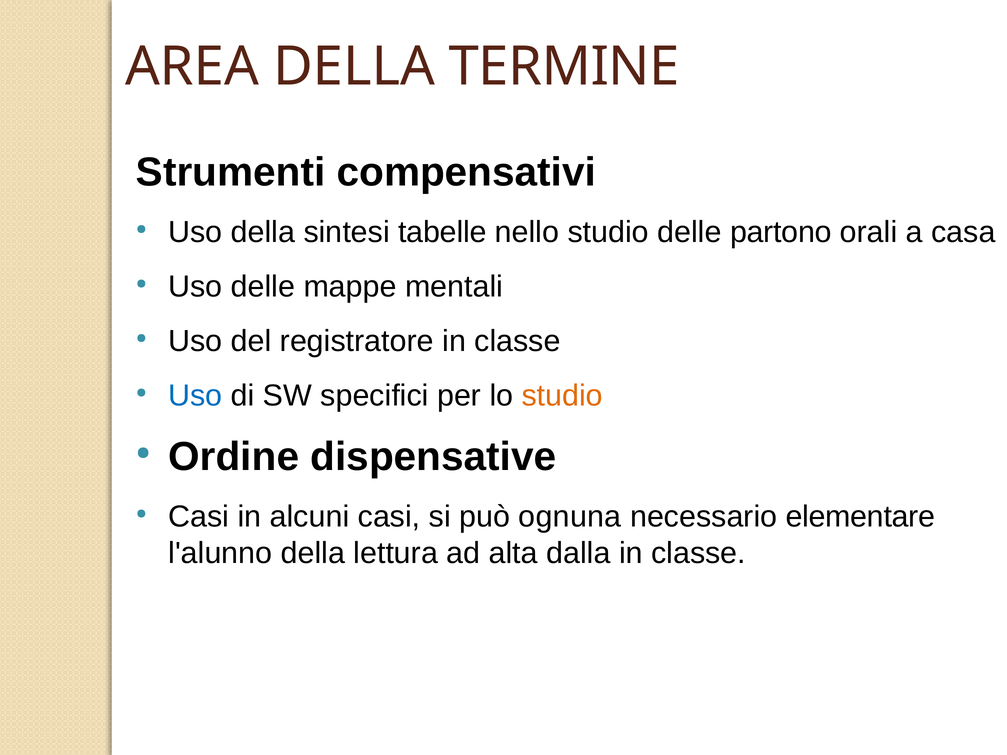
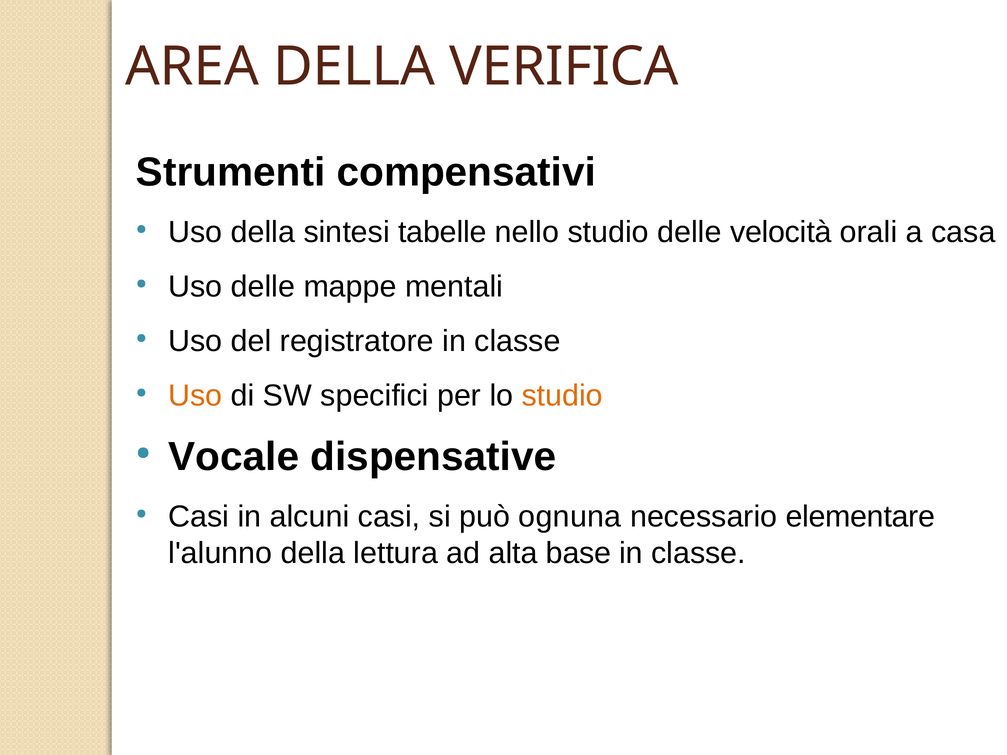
TERMINE: TERMINE -> VERIFICA (564, 67)
partono: partono -> velocità (781, 232)
Uso colour: blue -> orange (195, 396)
Ordine: Ordine -> Vocale (234, 457)
dalla: dalla -> base (579, 553)
